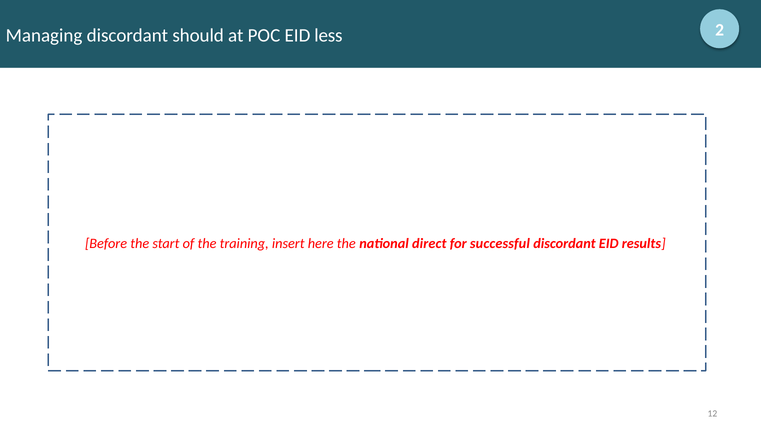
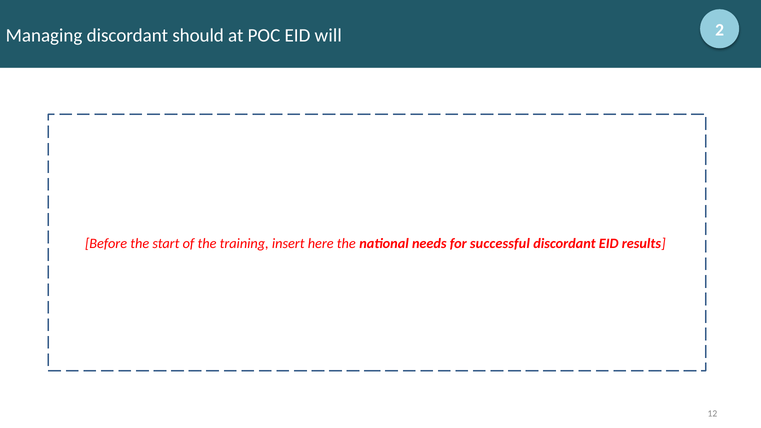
less: less -> will (328, 35)
direct: direct -> needs (429, 244)
